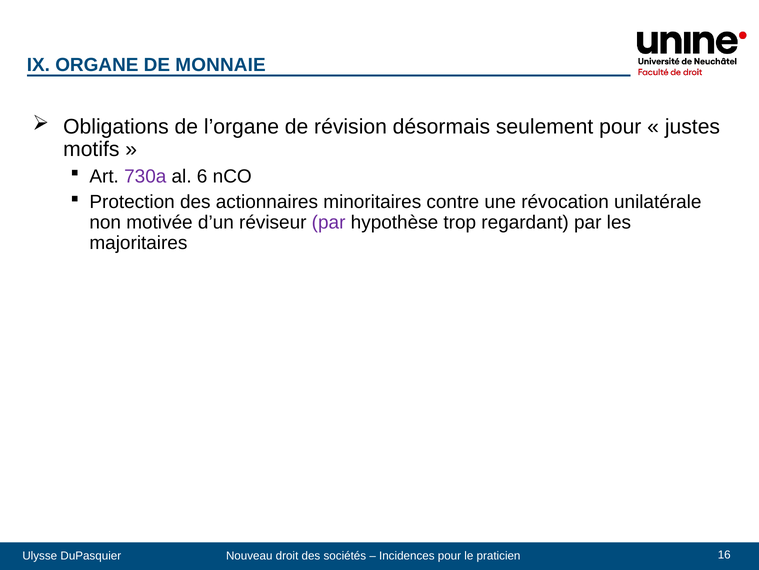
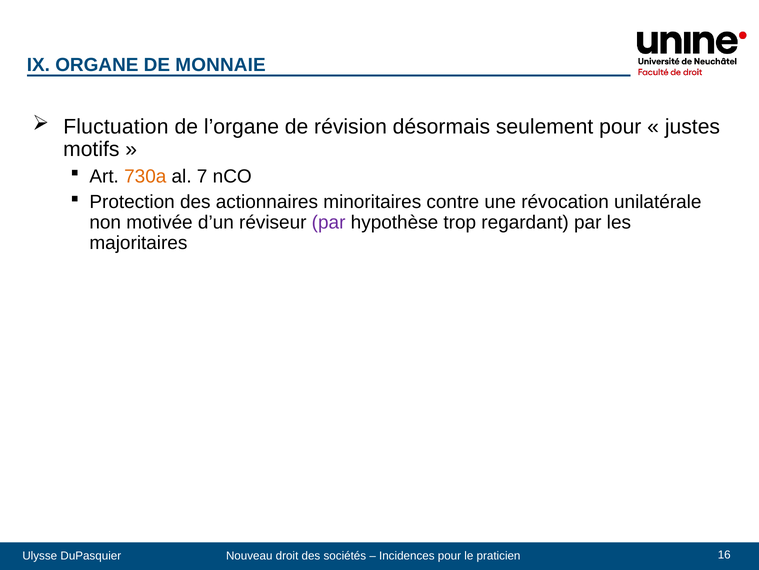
Obligations: Obligations -> Fluctuation (116, 126)
730a colour: purple -> orange (145, 176)
6: 6 -> 7 (202, 176)
